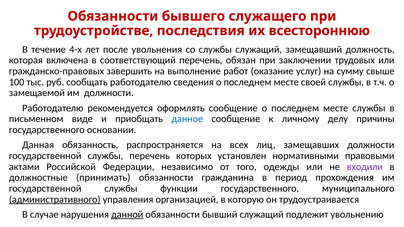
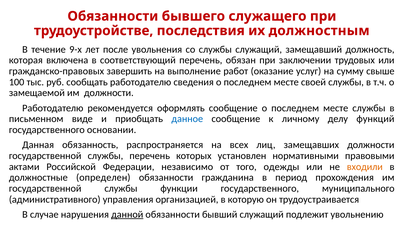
всестороннюю: всестороннюю -> должностным (319, 31)
4-х: 4-х -> 9-х (76, 49)
причины: причины -> функций (375, 119)
входили colour: purple -> orange (365, 167)
принимать: принимать -> определен (103, 178)
административного underline: present -> none (55, 200)
